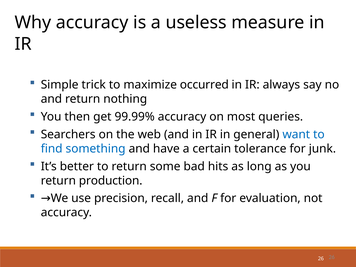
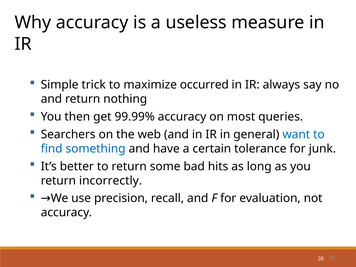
production: production -> incorrectly (111, 181)
